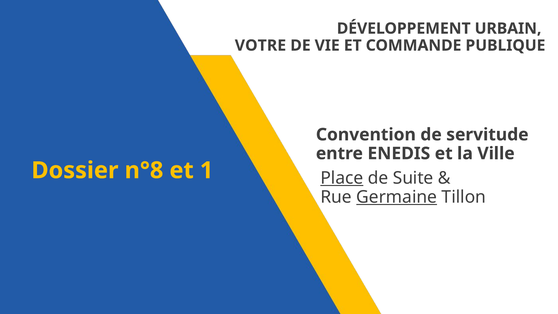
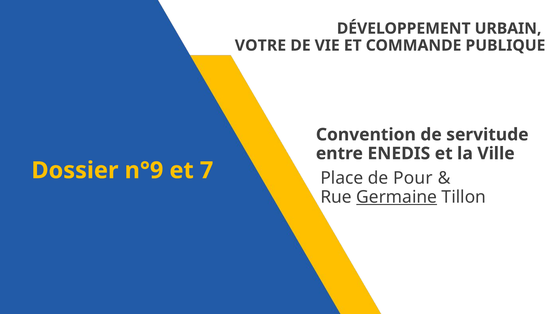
n°8: n°8 -> n°9 (144, 170)
1: 1 -> 7 (207, 170)
Place underline: present -> none (342, 178)
Suite: Suite -> Pour (413, 178)
